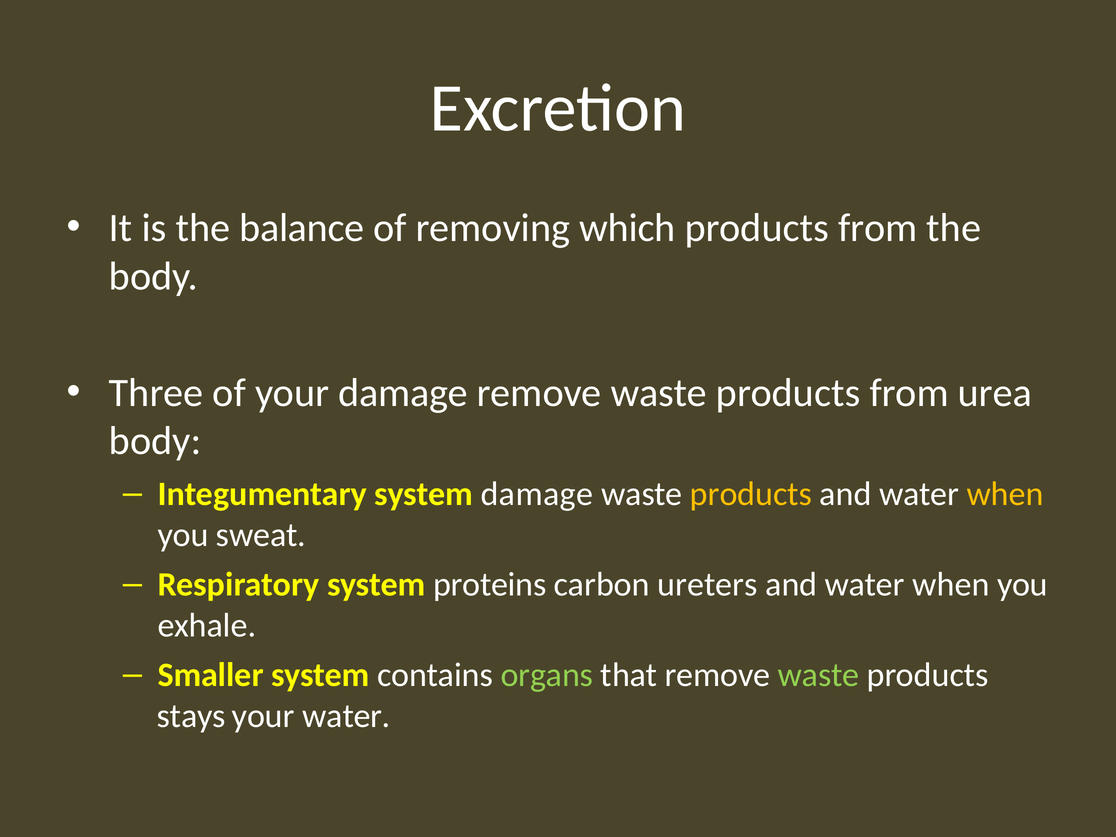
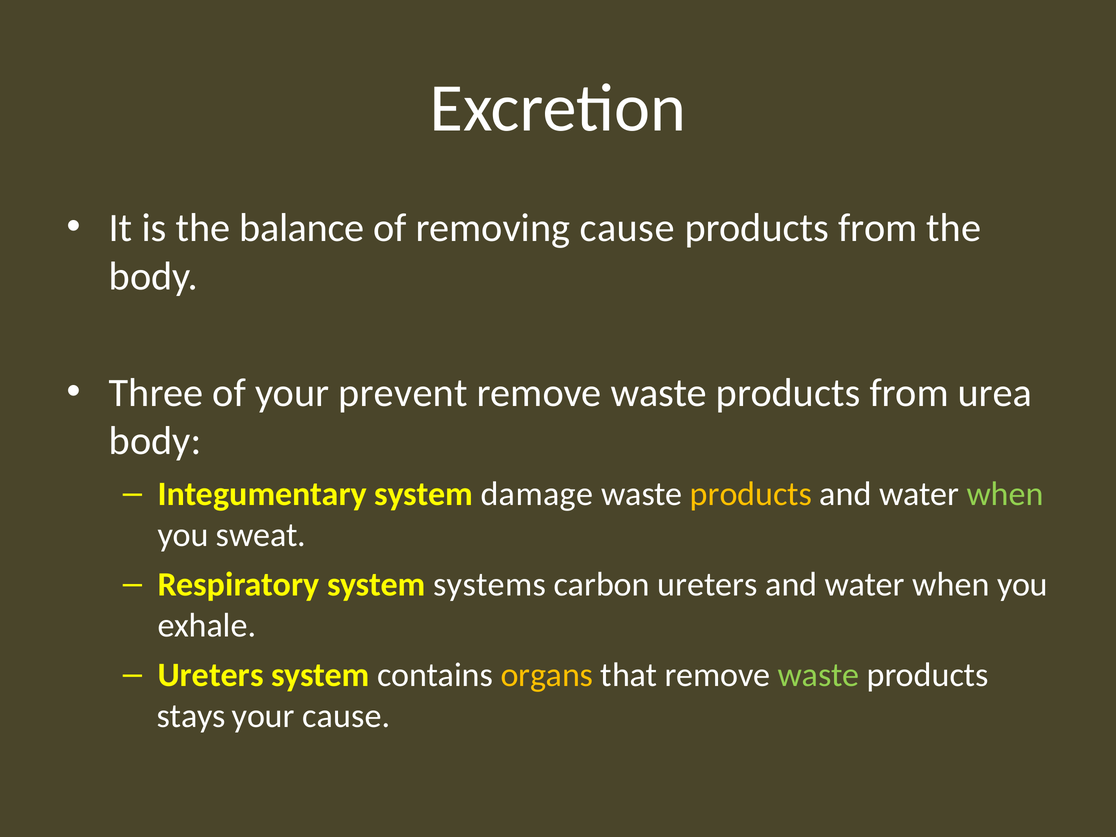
removing which: which -> cause (627, 228)
your damage: damage -> prevent (403, 393)
when colour: yellow -> light green (1005, 494)
proteins: proteins -> systems (490, 584)
Smaller: Smaller -> Ureters (211, 675)
organs colour: light green -> yellow (547, 675)
your water: water -> cause (346, 716)
